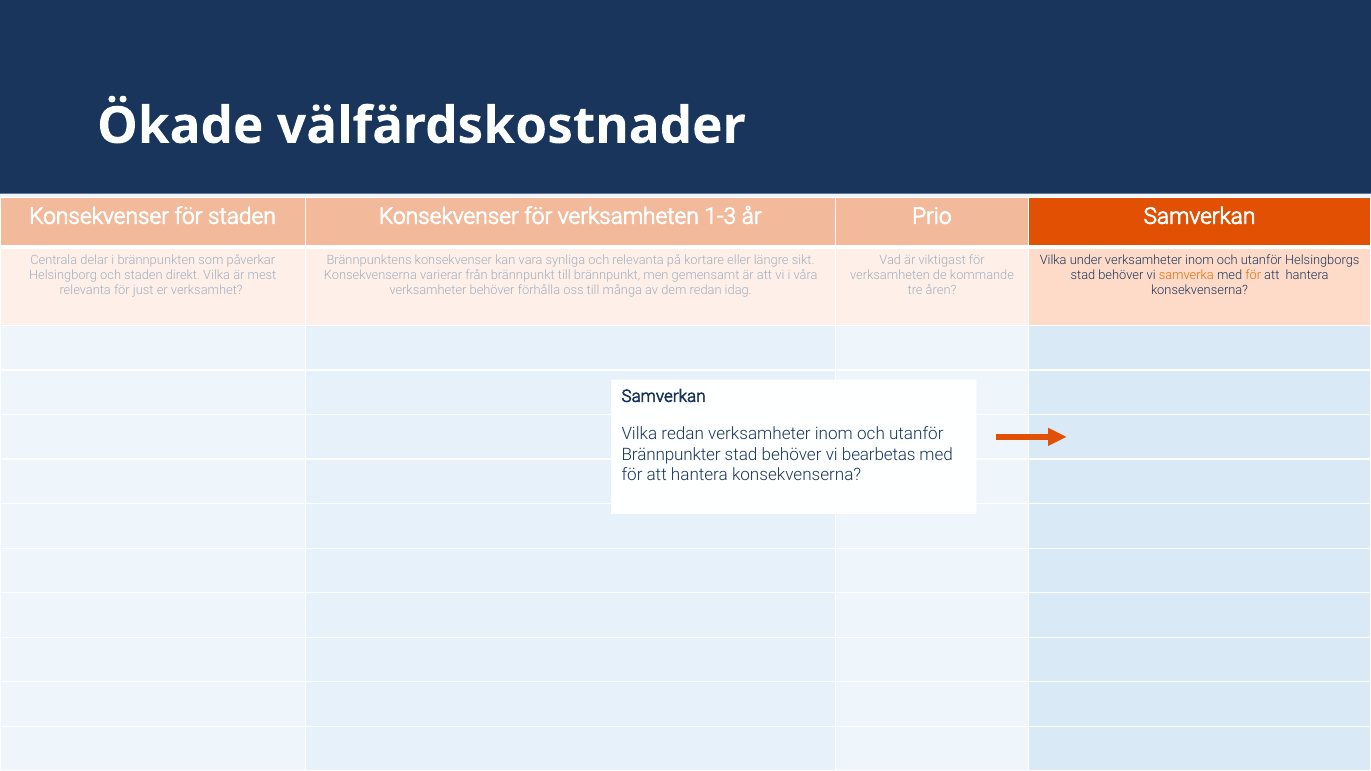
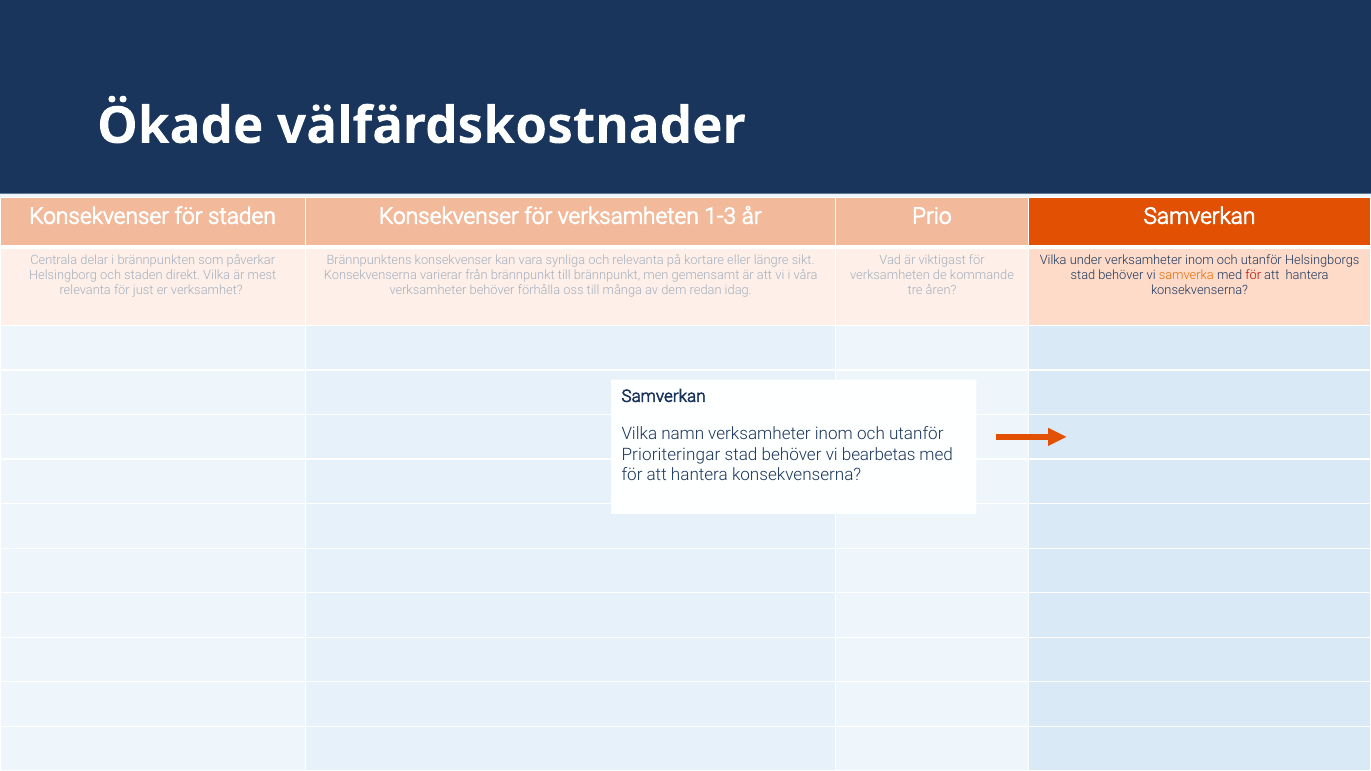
för colour: orange -> red (1253, 275)
Vilka redan: redan -> namn (683, 434)
Brännpunkter: Brännpunkter -> Prioriteringar (671, 455)
